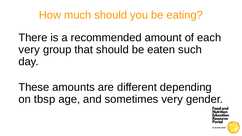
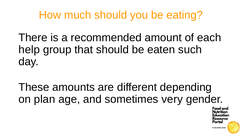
very: very -> help (29, 50)
tbsp: tbsp -> plan (45, 99)
